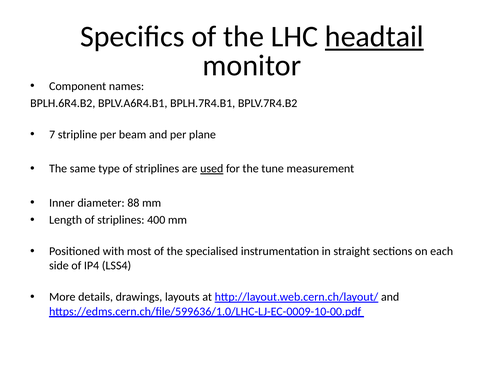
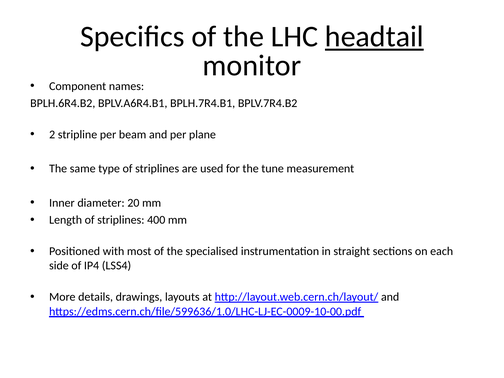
7: 7 -> 2 (52, 135)
used underline: present -> none (212, 169)
88: 88 -> 20 (133, 203)
